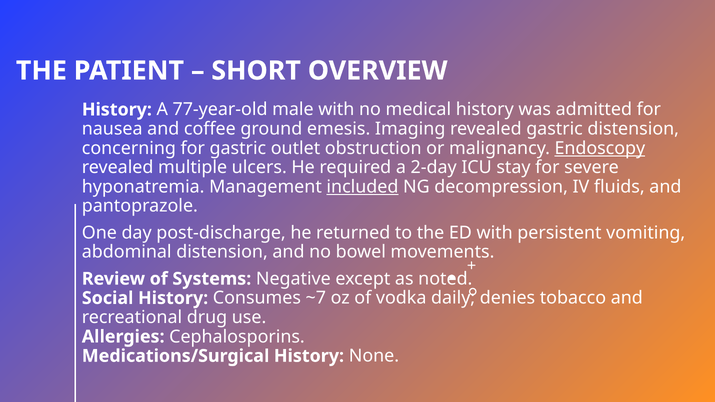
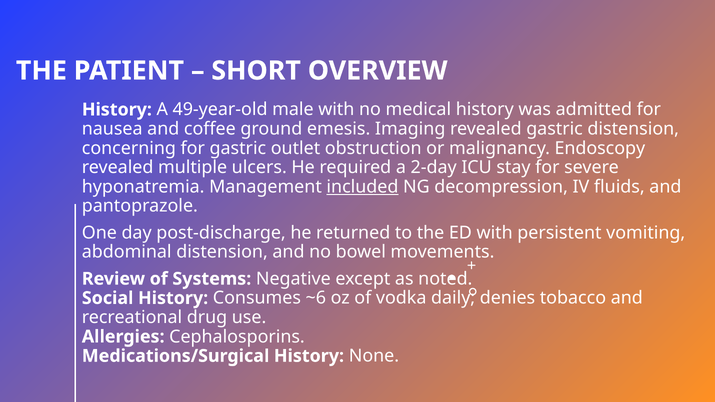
77-year-old: 77-year-old -> 49-year-old (220, 110)
Endoscopy underline: present -> none (600, 148)
~7: ~7 -> ~6 (316, 298)
